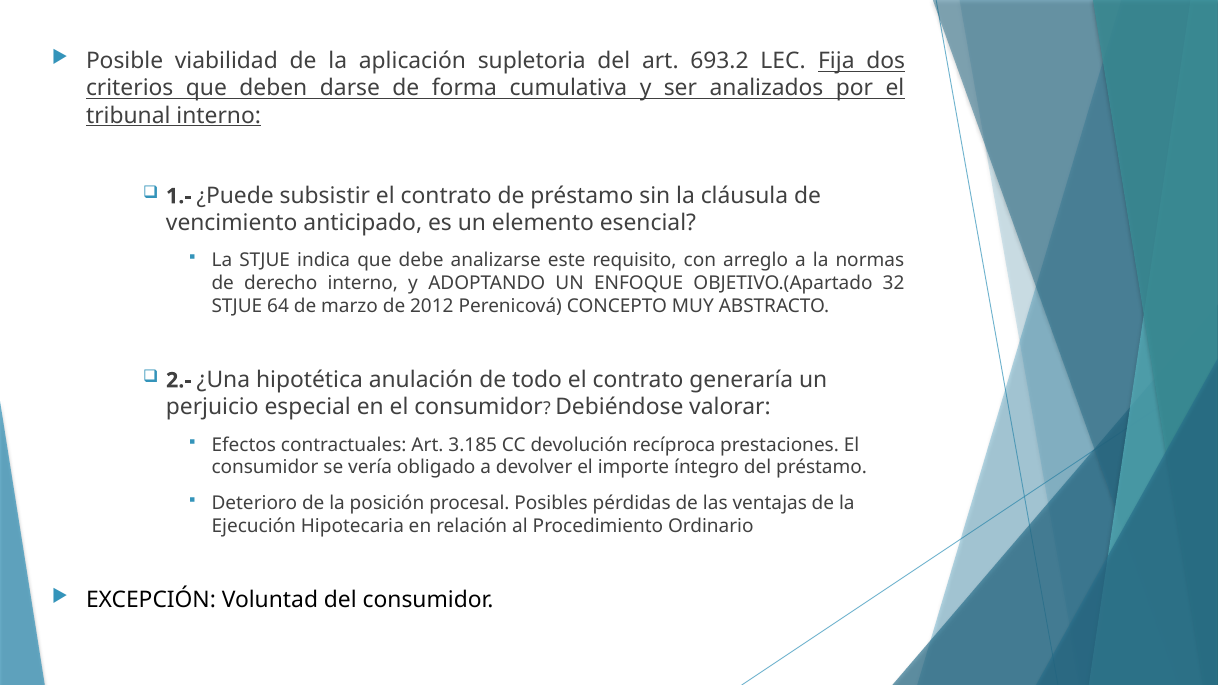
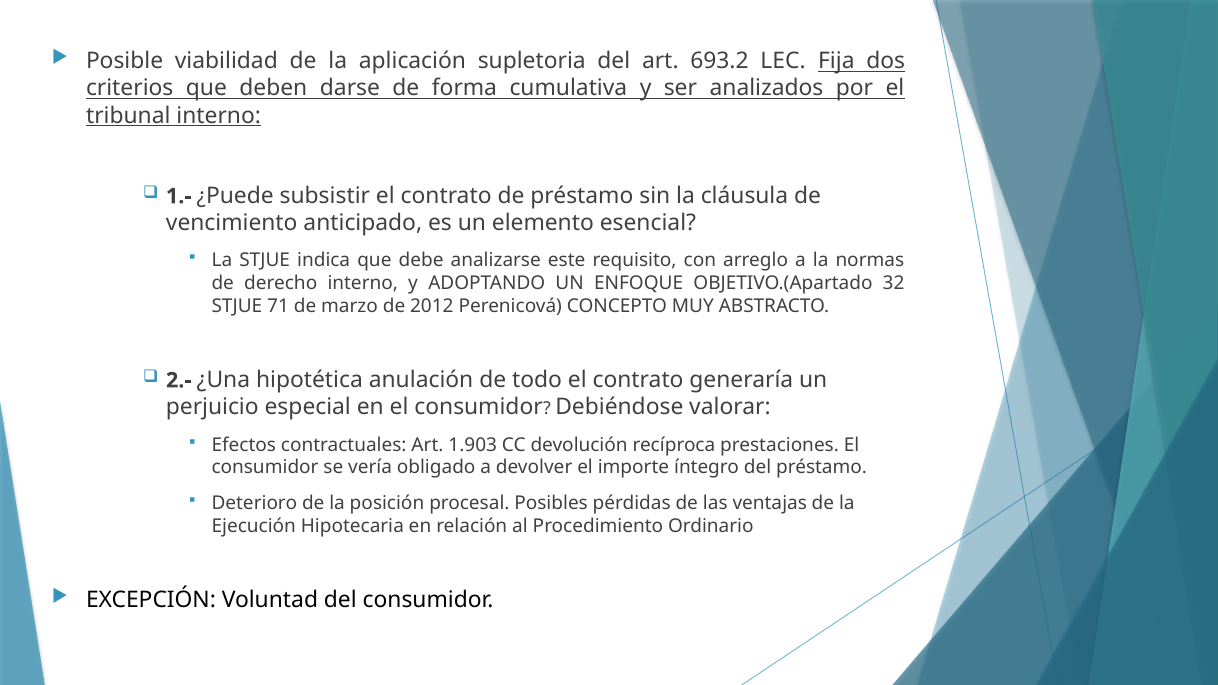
64: 64 -> 71 (278, 306)
3.185: 3.185 -> 1.903 (473, 445)
